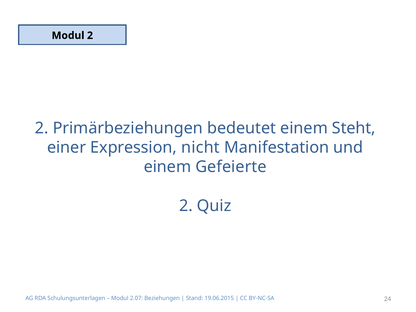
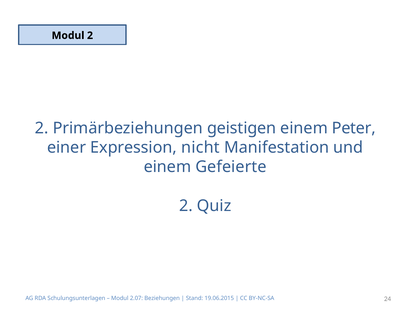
bedeutet: bedeutet -> geistigen (242, 128)
Steht: Steht -> Peter (354, 128)
